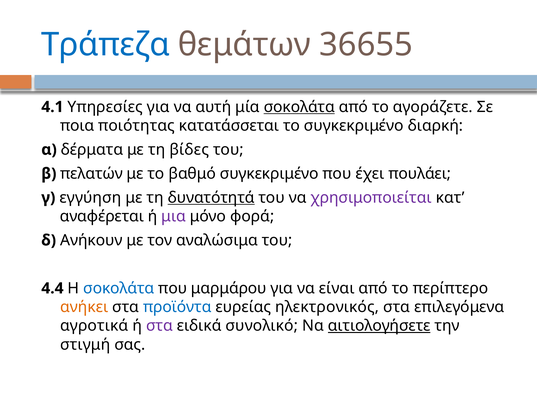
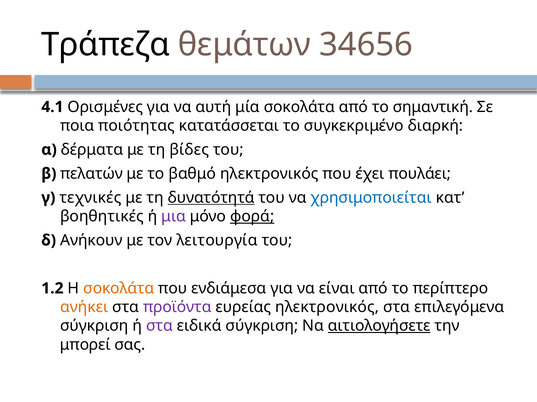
Τράπεζα colour: blue -> black (105, 45)
36655: 36655 -> 34656 (366, 45)
Υπηρεσίες: Υπηρεσίες -> Ορισμένες (105, 107)
σοκολάτα underline: present -> none (299, 107)
αγοράζετε: αγοράζετε -> σημαντική (433, 107)
βαθμό συγκεκριμένο: συγκεκριμένο -> ηλεκτρονικός (269, 174)
εγγύηση: εγγύηση -> τεχνικές (90, 198)
χρησιμοποιείται colour: purple -> blue (371, 198)
αναφέρεται: αναφέρεται -> βοηθητικές (102, 217)
φορά underline: none -> present (252, 217)
αναλώσιμα: αναλώσιμα -> λειτουργία (217, 241)
4.4: 4.4 -> 1.2 (52, 289)
σοκολάτα colour: blue -> orange (119, 289)
μαρμάρου: μαρμάρου -> ενδιάμεσα (229, 289)
προϊόντα colour: blue -> purple (177, 308)
αγροτικά: αγροτικά -> σύγκριση (94, 326)
ειδικά συνολικό: συνολικό -> σύγκριση (262, 326)
στιγμή: στιγμή -> μπορεί (85, 345)
